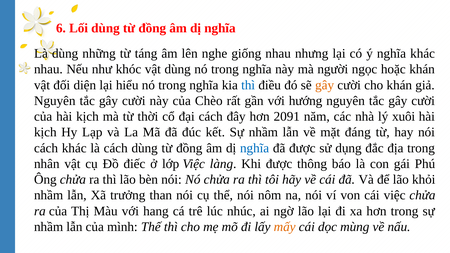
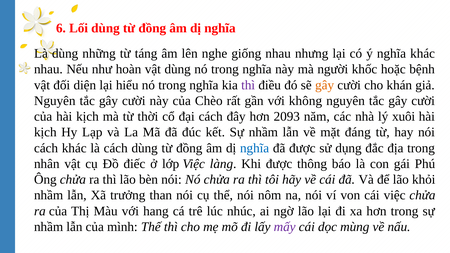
khóc: khóc -> hoàn (129, 69)
ngọc: ngọc -> khốc (365, 69)
hoặc khán: khán -> bệnh (422, 69)
thì colour: blue -> purple (248, 85)
hướng: hướng -> không (305, 101)
2091: 2091 -> 2093 (287, 117)
mấy colour: orange -> purple (285, 227)
